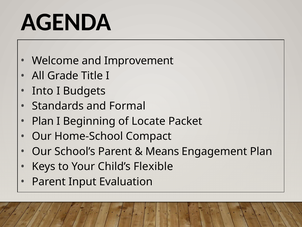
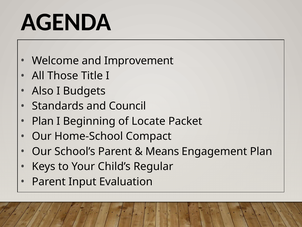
Grade: Grade -> Those (63, 76)
Into: Into -> Also (43, 91)
Formal: Formal -> Council (127, 106)
Flexible: Flexible -> Regular (153, 166)
